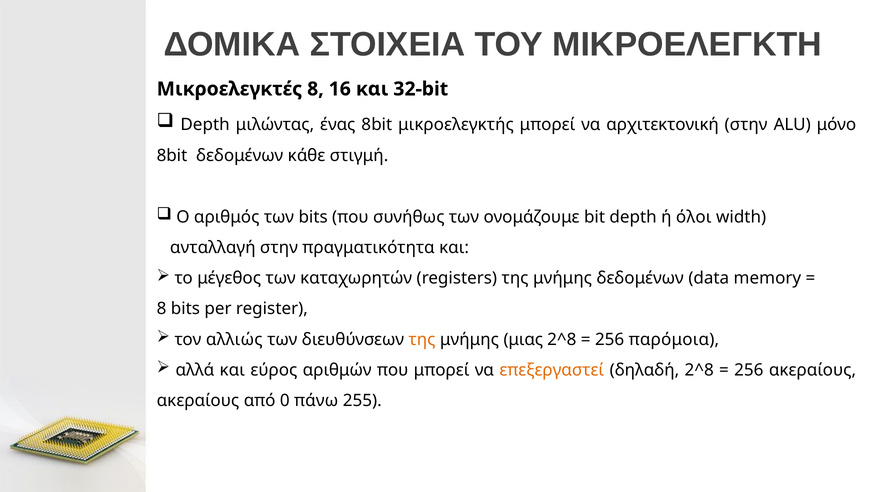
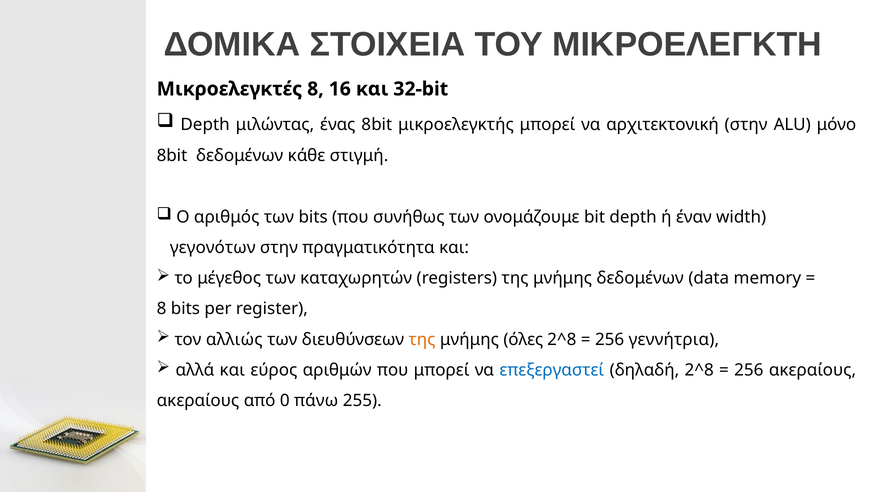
όλοι: όλοι -> έναν (694, 217)
ανταλλαγή: ανταλλαγή -> γεγονότων (213, 248)
μιας: μιας -> όλες (523, 340)
παρόμοια: παρόμοια -> γεννήτρια (674, 340)
επεξεργαστεί colour: orange -> blue (552, 370)
